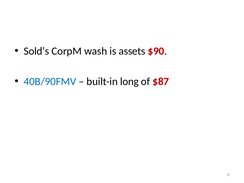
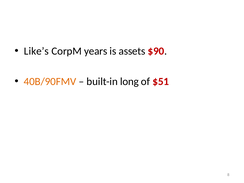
Sold’s: Sold’s -> Like’s (36, 51)
wash: wash -> years (96, 51)
40B/90FMV colour: blue -> orange (50, 82)
$87: $87 -> $51 (161, 82)
